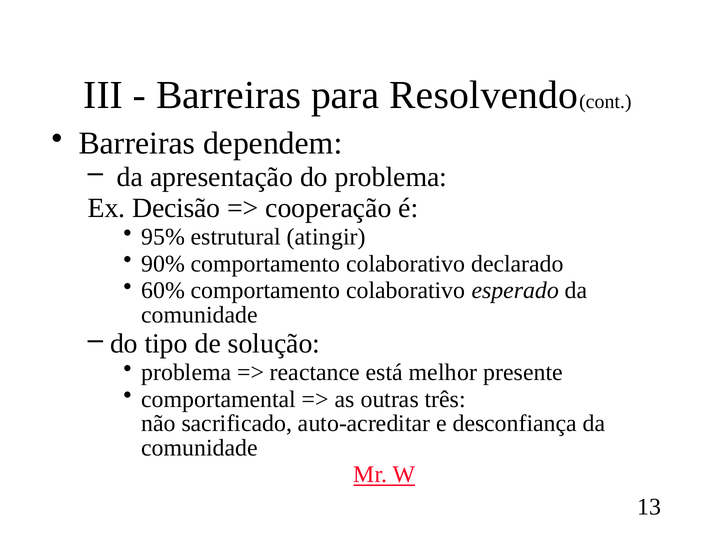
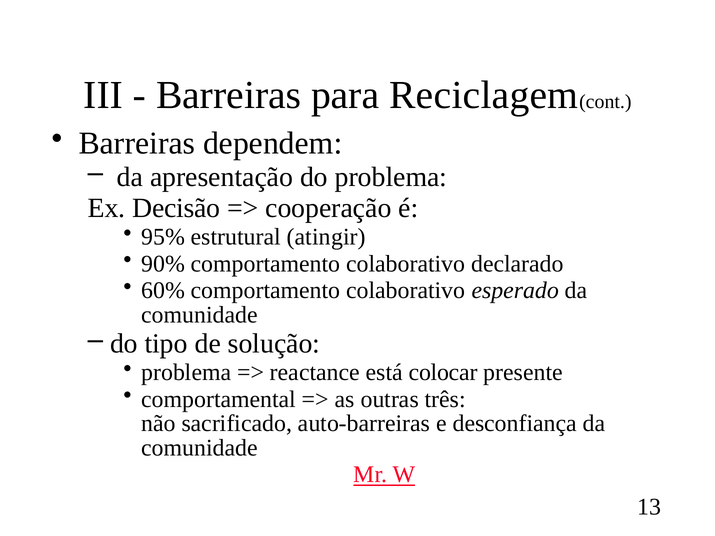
Resolvendo: Resolvendo -> Reciclagem (484, 95)
melhor: melhor -> colocar (443, 373)
auto-acreditar: auto-acreditar -> auto-barreiras (364, 424)
